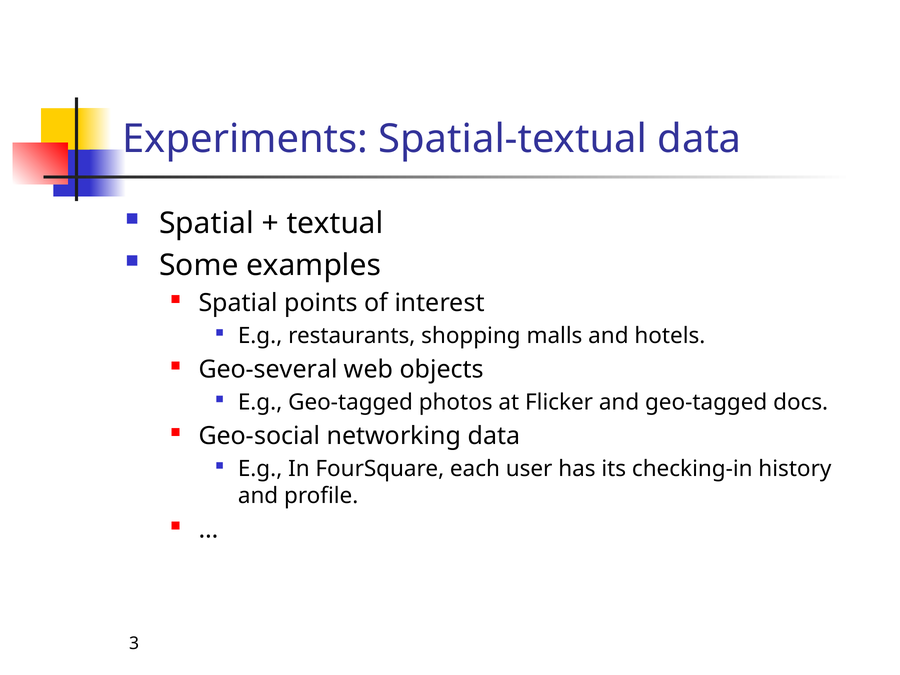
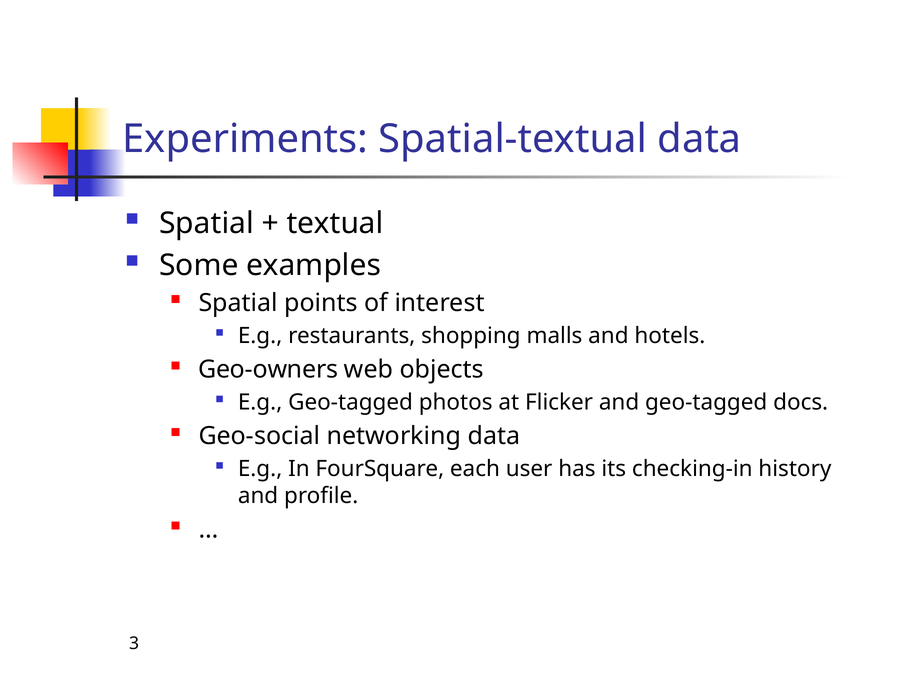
Geo-several: Geo-several -> Geo-owners (268, 369)
